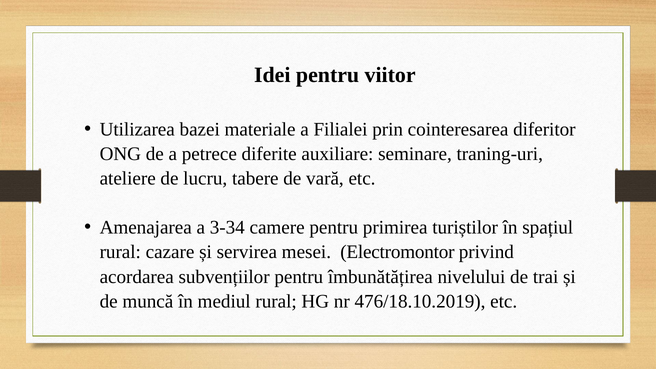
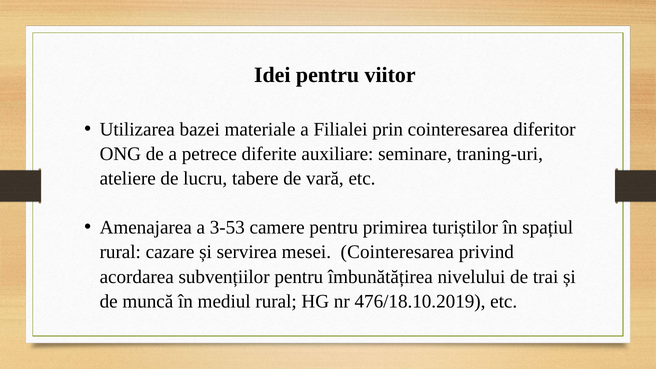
3-34: 3-34 -> 3-53 (227, 228)
mesei Electromontor: Electromontor -> Cointeresarea (397, 252)
